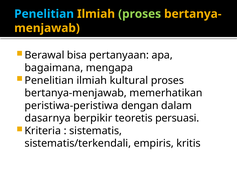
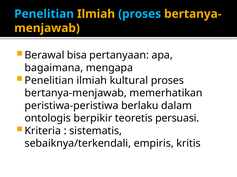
proses colour: light green -> light blue (140, 14)
dengan: dengan -> berlaku (140, 106)
dasarnya: dasarnya -> ontologis (48, 119)
sistematis/terkendali: sistematis/terkendali -> sebaiknya/terkendali (78, 144)
